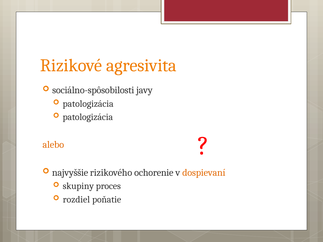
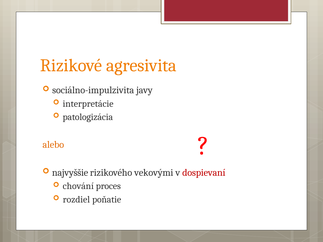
sociálno-spôsobilosti: sociálno-spôsobilosti -> sociálno-impulzivita (93, 90)
patologizácia: patologizácia -> interpretácie (88, 104)
ochorenie: ochorenie -> vekovými (154, 173)
dospievaní colour: orange -> red (204, 173)
skupiny: skupiny -> chování (78, 186)
